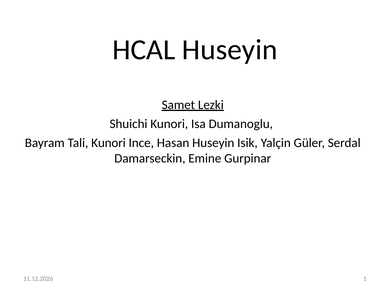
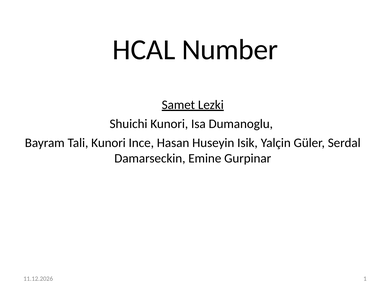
HCAL Huseyin: Huseyin -> Number (230, 50)
